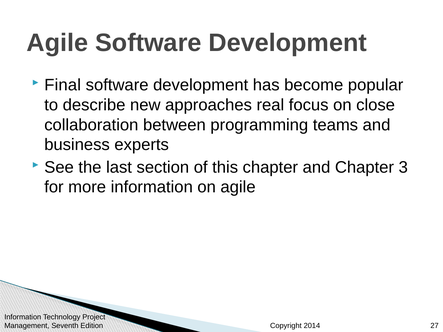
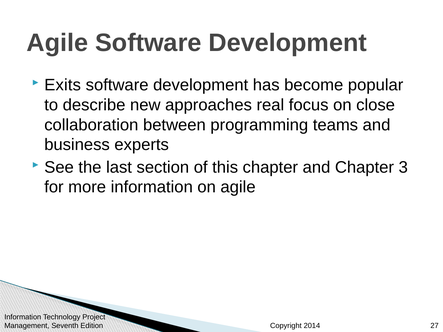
Final: Final -> Exits (63, 85)
